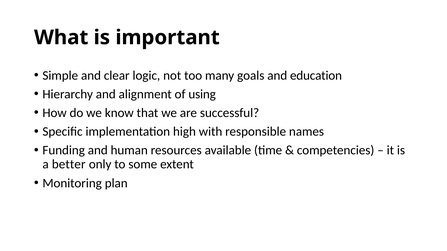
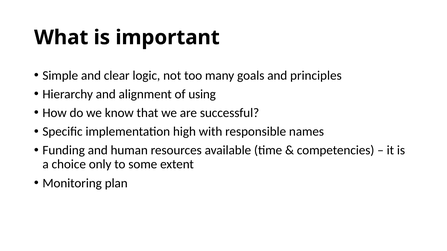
education: education -> principles (316, 76)
better: better -> choice (69, 165)
